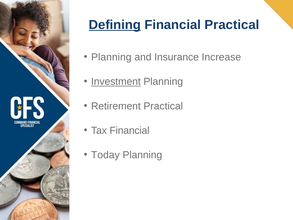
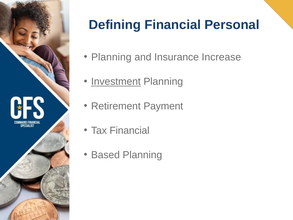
Defining underline: present -> none (115, 25)
Financial Practical: Practical -> Personal (232, 25)
Retirement Practical: Practical -> Payment (163, 106)
Today: Today -> Based (105, 155)
